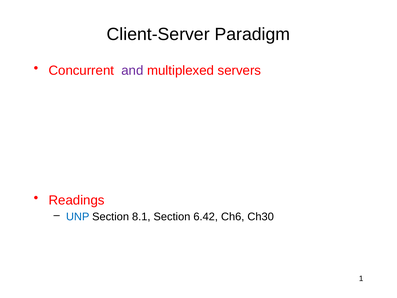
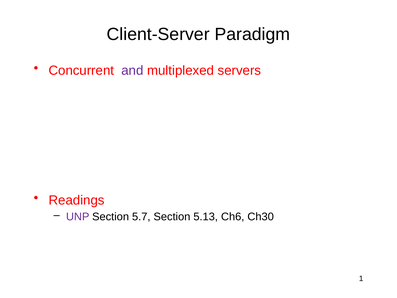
UNP colour: blue -> purple (78, 217)
8.1: 8.1 -> 5.7 (141, 217)
6.42: 6.42 -> 5.13 (206, 217)
